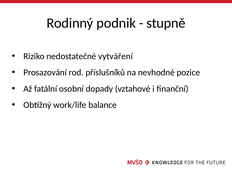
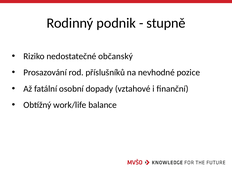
vytváření: vytváření -> občanský (116, 56)
